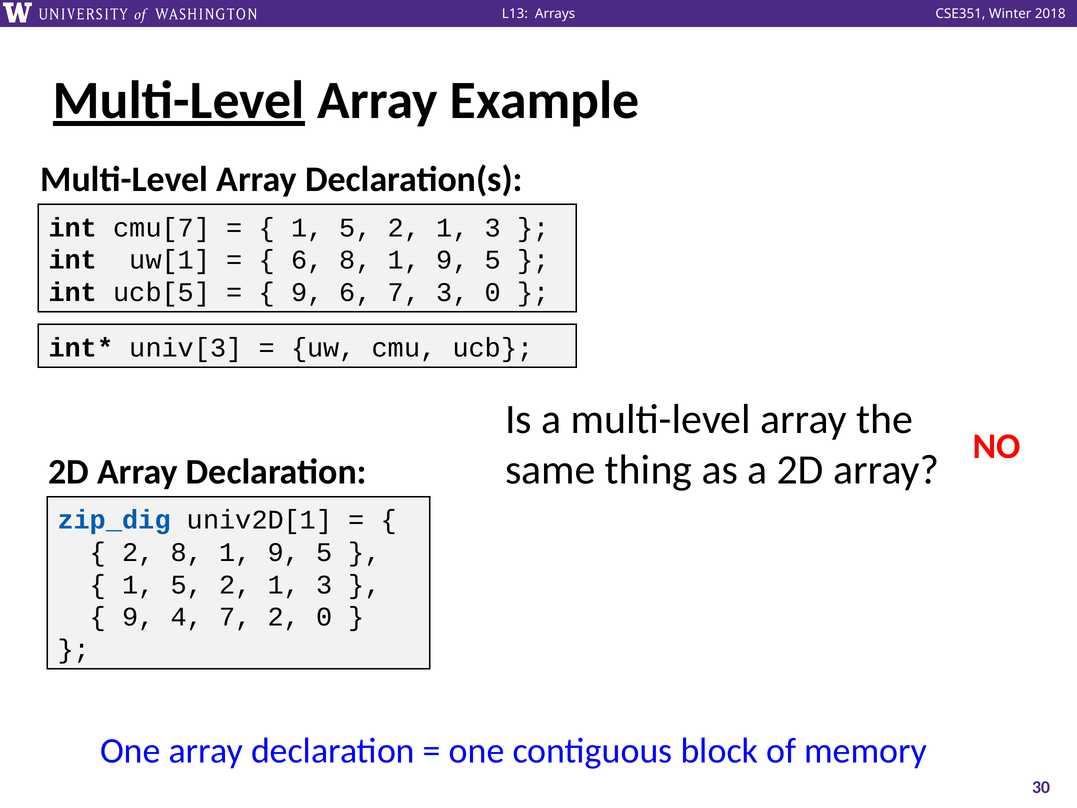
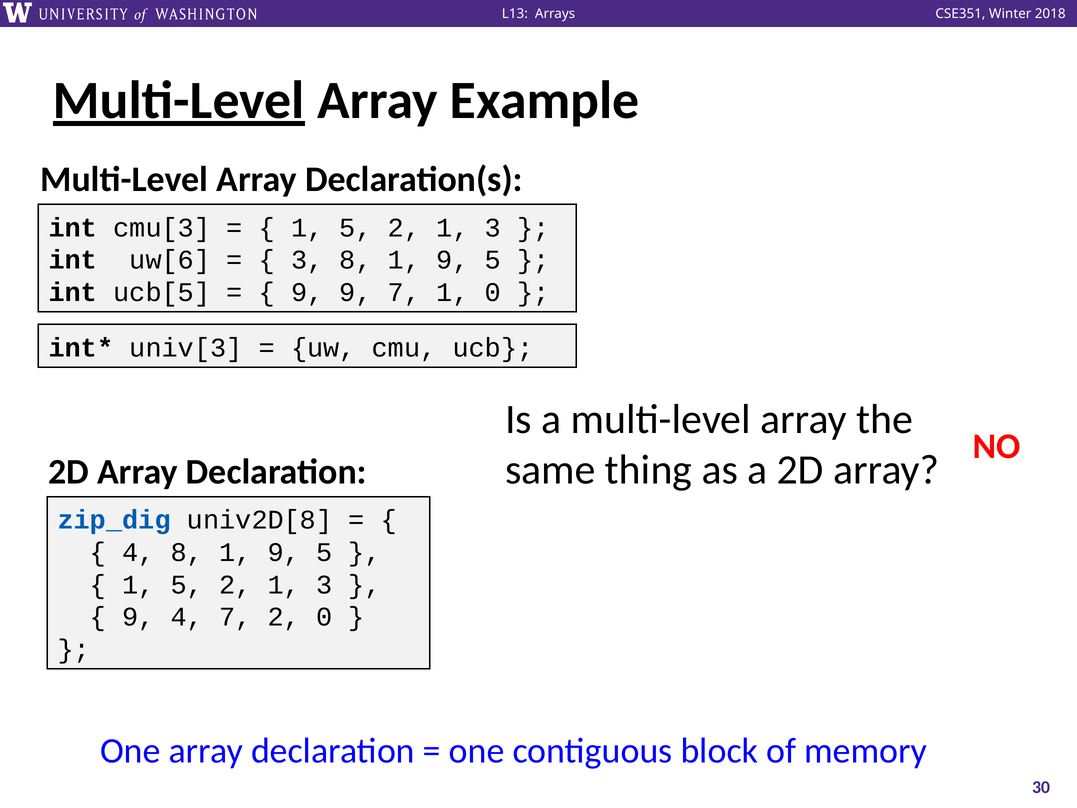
cmu[7: cmu[7 -> cmu[3 (162, 228)
uw[1: uw[1 -> uw[6 (170, 260)
6: 6 -> 3 (307, 260)
9 6: 6 -> 9 (356, 292)
7 3: 3 -> 1 (453, 292)
univ2D[1: univ2D[1 -> univ2D[8 (260, 520)
2: 2 -> 4 (138, 552)
